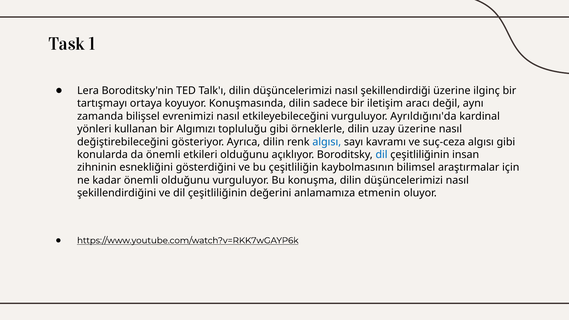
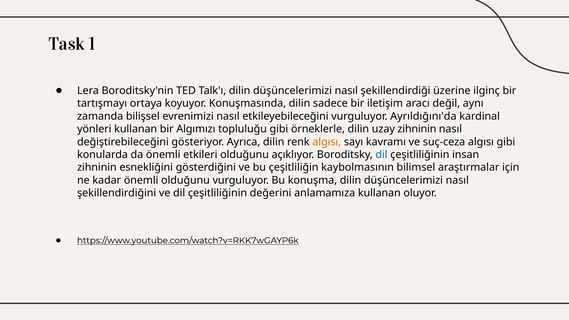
uzay üzerine: üzerine -> zihninin (417, 129)
algısı colour: blue -> orange (327, 142)
anlamamıza etmenin: etmenin -> kullanan (379, 193)
